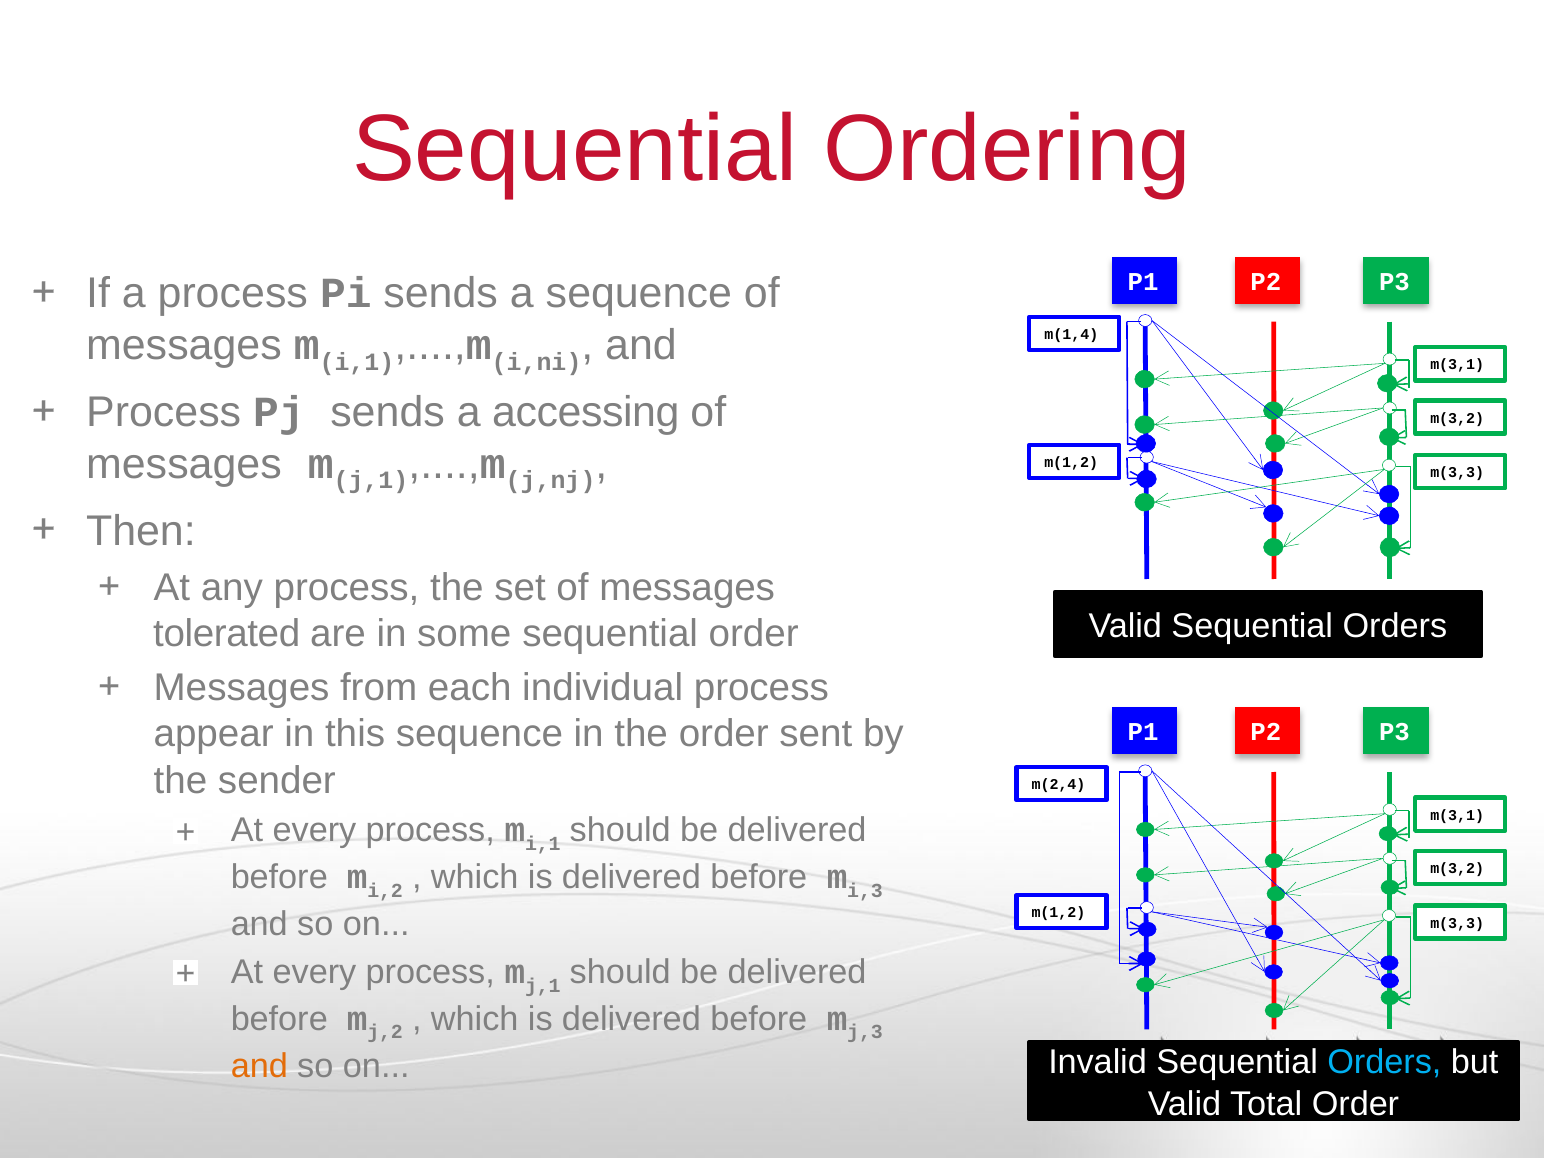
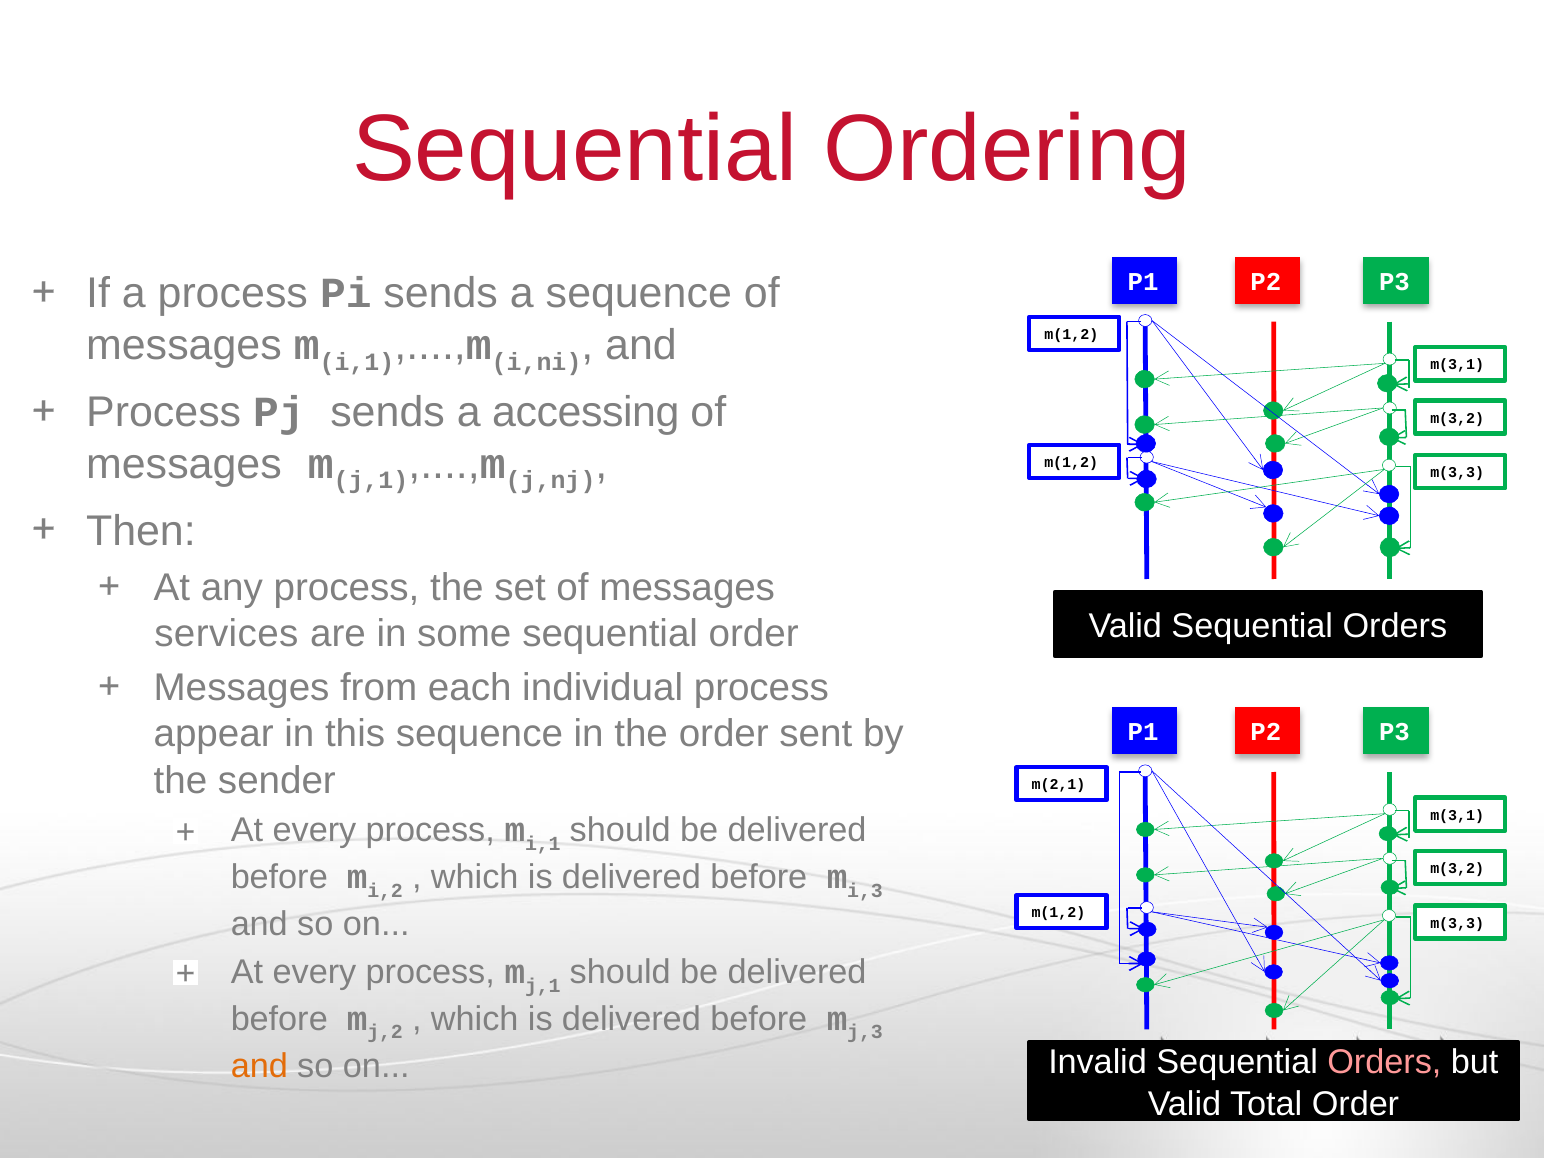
m(1,4: m(1,4 -> m(1,2 (1071, 334)
tolerated: tolerated -> services (226, 634)
m(2,4: m(2,4 -> m(2,1 (1059, 785)
Orders colour: light blue -> pink (1384, 1063)
